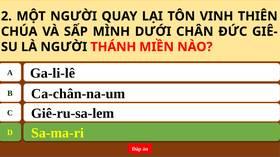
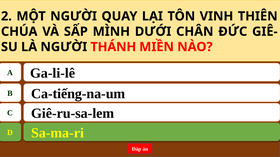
Ca-chân-na-um: Ca-chân-na-um -> Ca-tiếng-na-um (78, 94)
